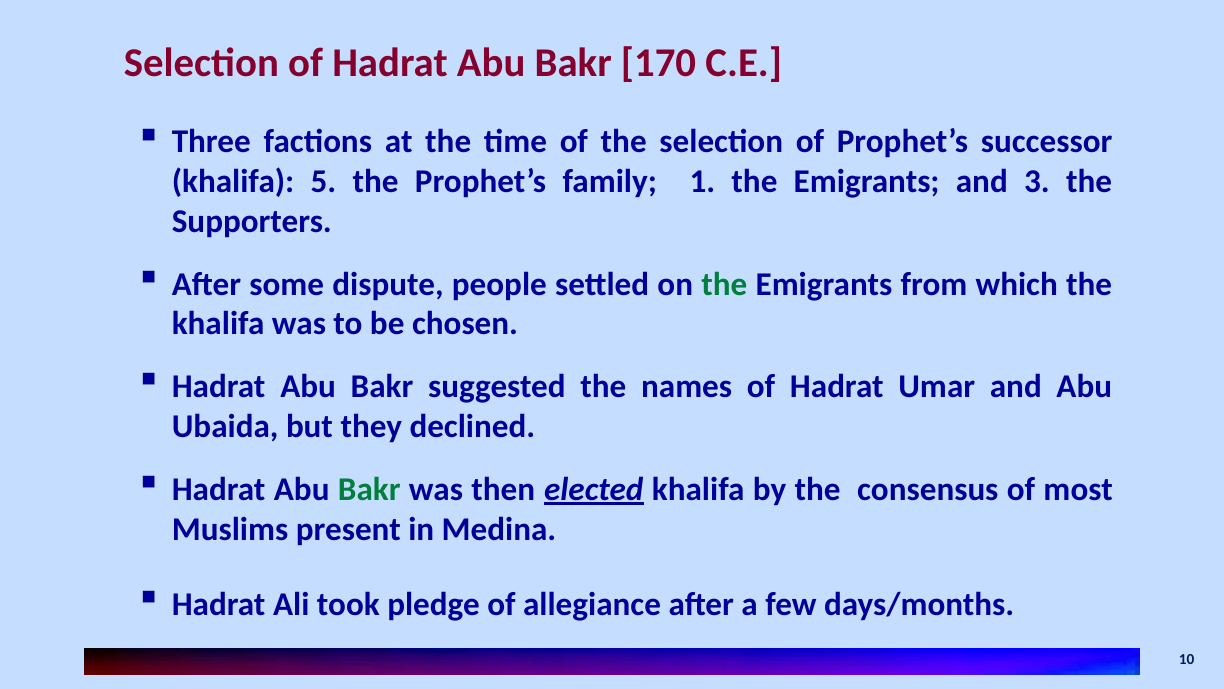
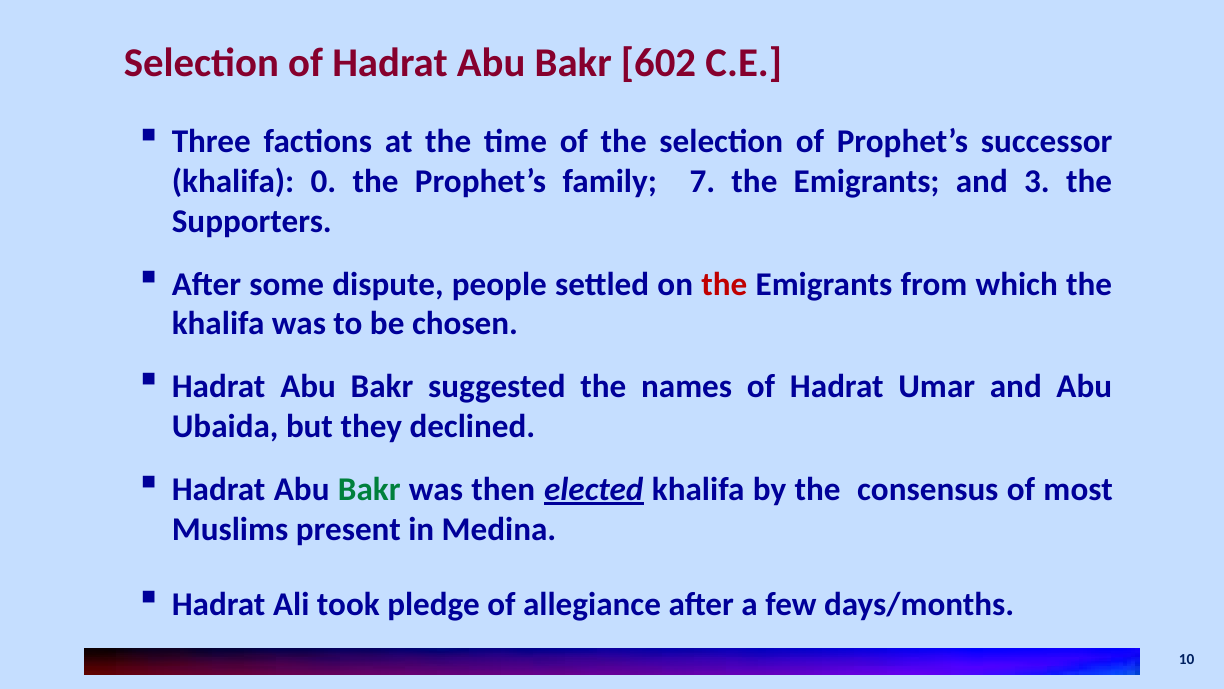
170: 170 -> 602 (659, 63)
5: 5 -> 0 (323, 182)
1: 1 -> 7 (702, 182)
the colour: green -> red (724, 284)
